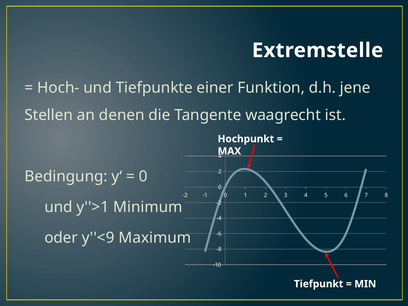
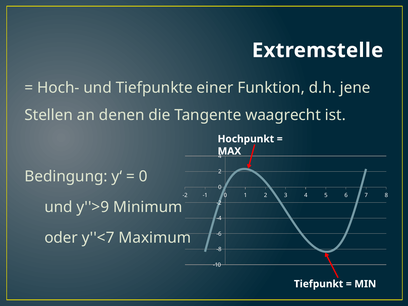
y''>1: y''>1 -> y''>9 (93, 207)
y''<9: y''<9 -> y''<7 (98, 238)
